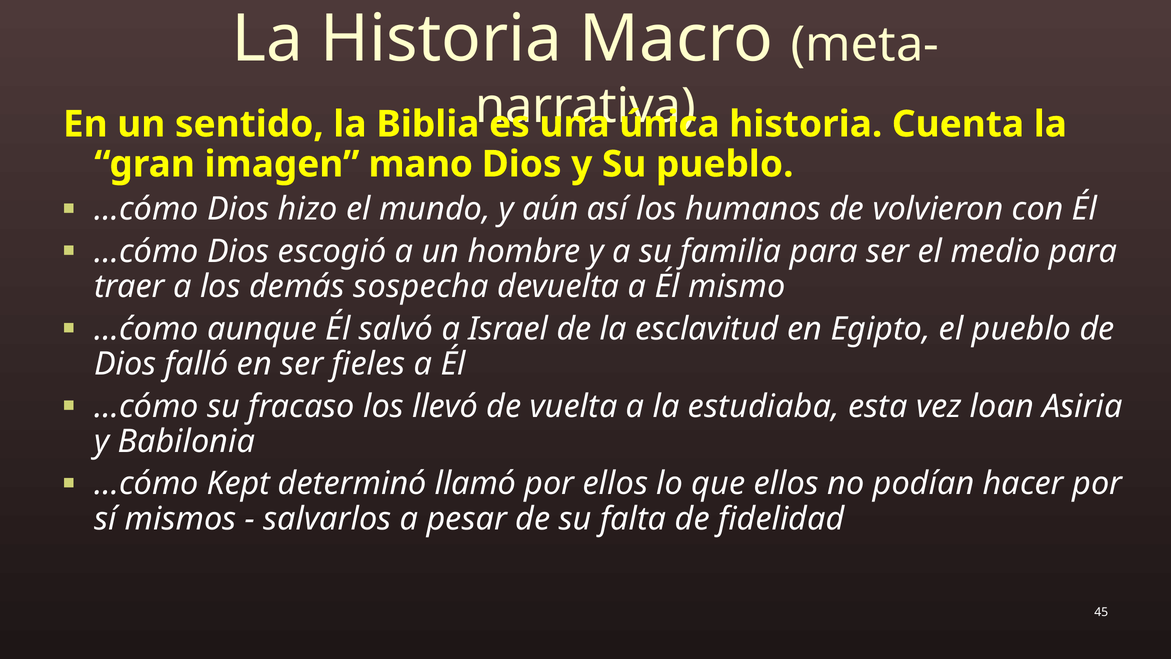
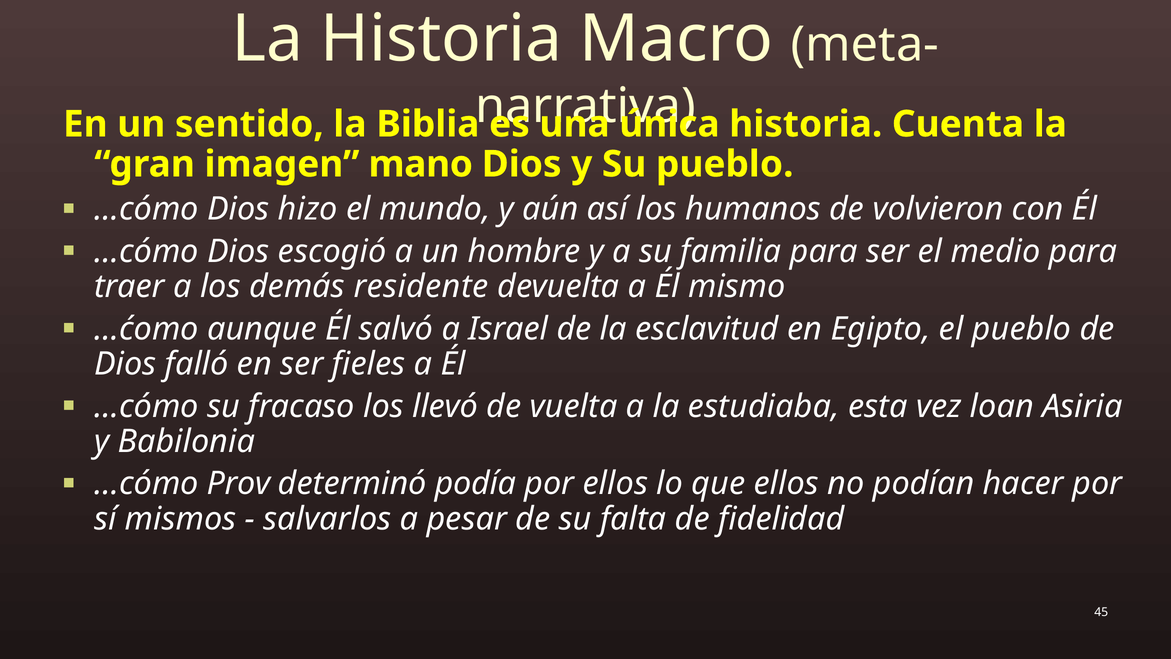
sospecha: sospecha -> residente (421, 286)
Kept: Kept -> Prov (238, 484)
llamó: llamó -> podía (476, 484)
